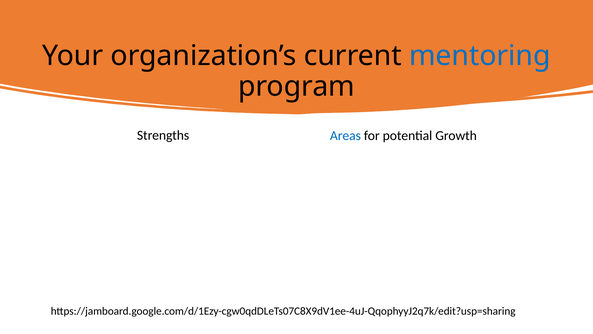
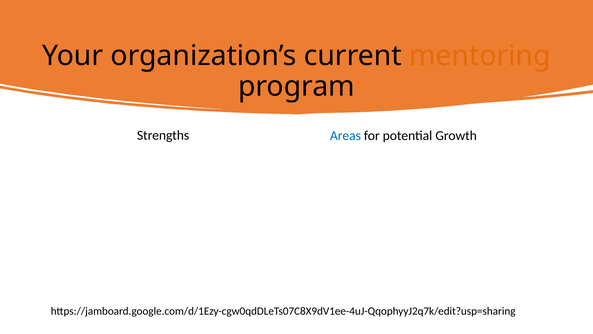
mentoring colour: blue -> orange (480, 56)
